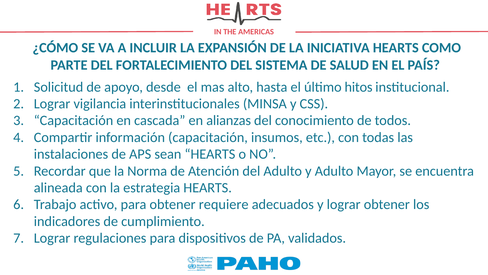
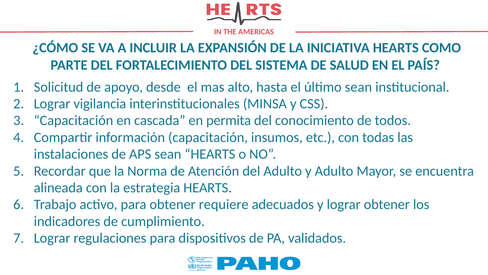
último hitos: hitos -> sean (358, 87)
alianzas: alianzas -> permita (229, 120)
